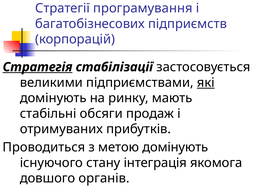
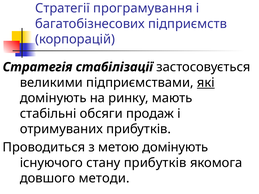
Стратегія underline: present -> none (38, 67)
стану інтеграція: інтеграція -> прибутків (155, 163)
органів: органів -> методи (104, 178)
